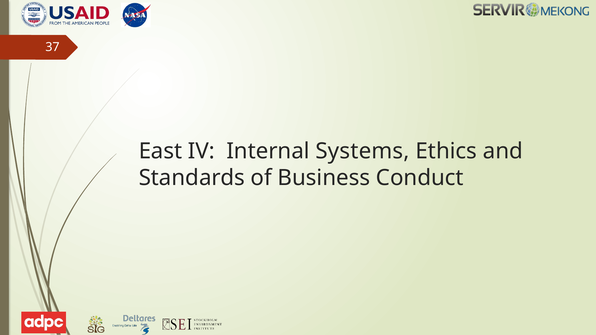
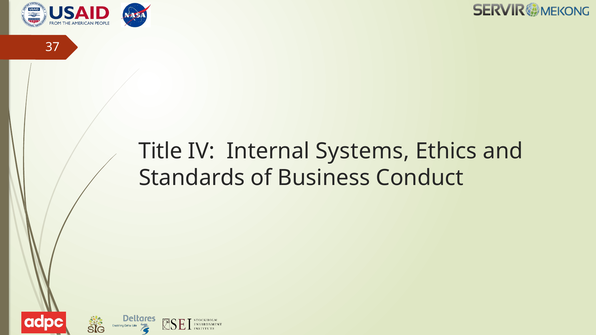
East: East -> Title (160, 151)
